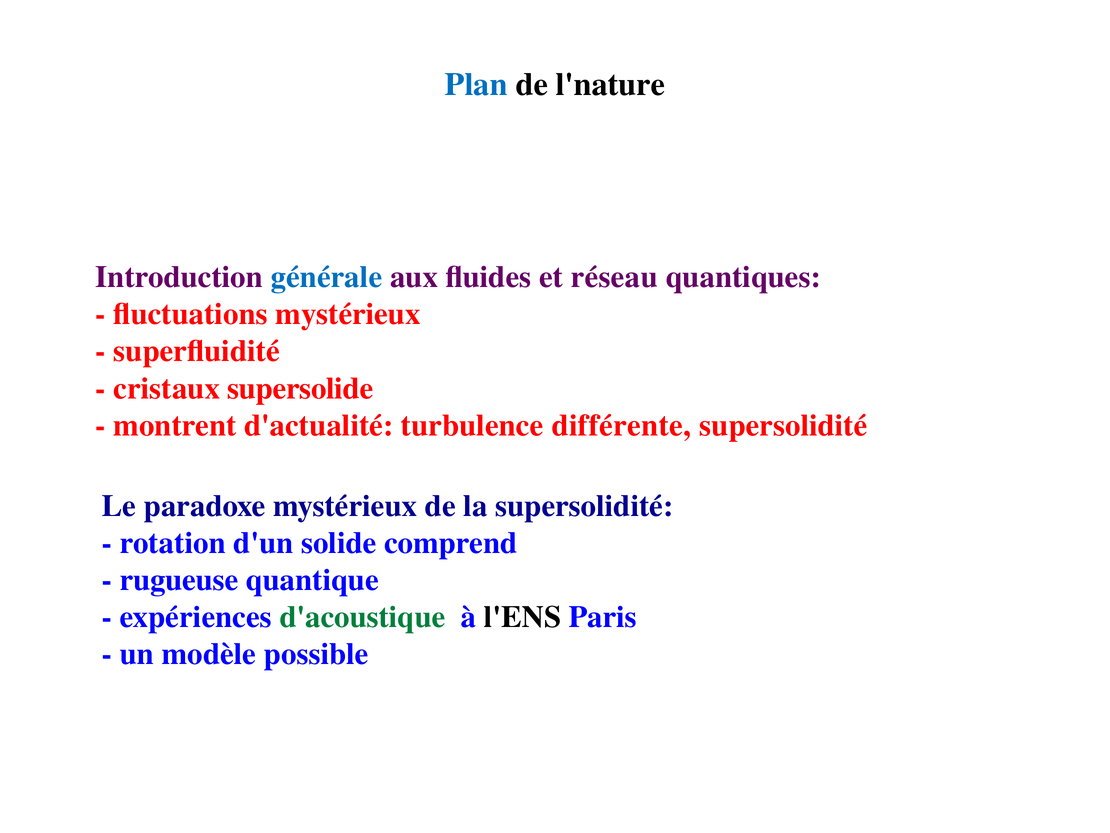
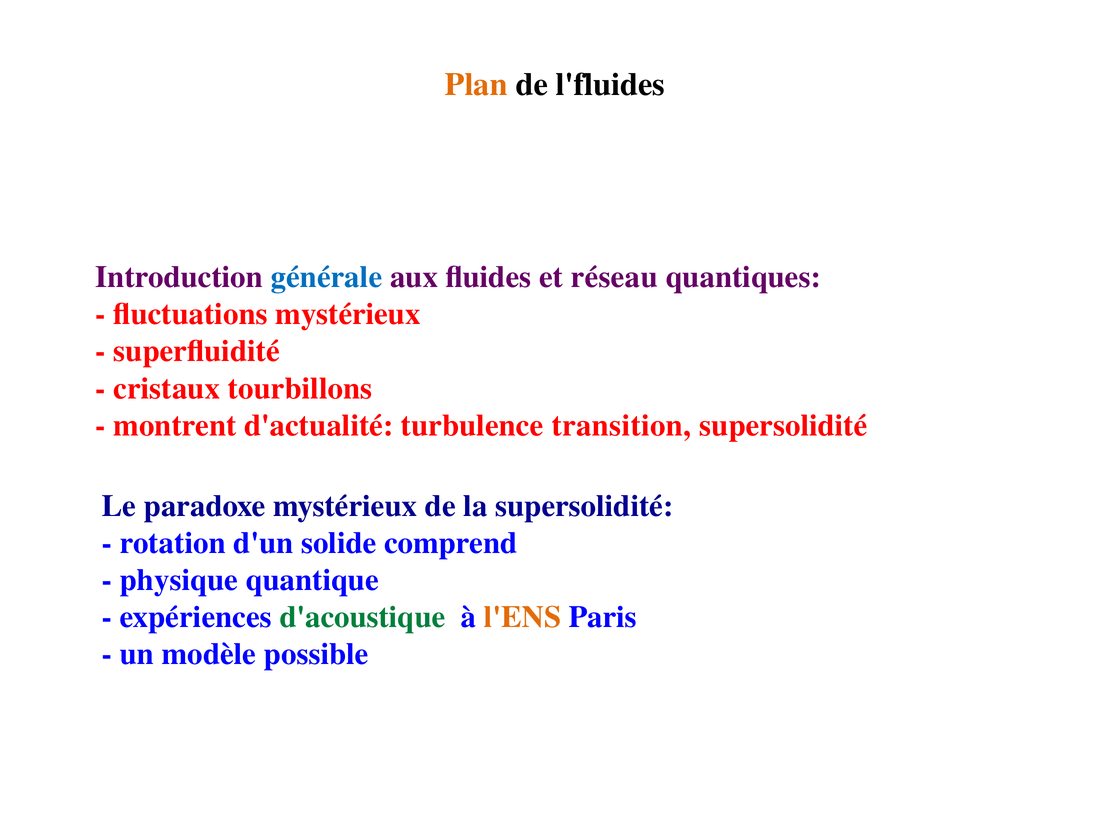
Plan colour: blue -> orange (476, 85)
l'nature: l'nature -> l'fluides (610, 85)
supersolide: supersolide -> tourbillons (300, 388)
différente: différente -> transition (621, 425)
rugueuse: rugueuse -> physique (179, 580)
l'ENS colour: black -> orange (523, 617)
